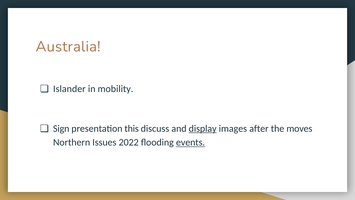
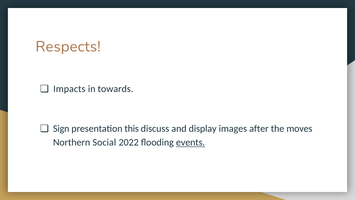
Australia: Australia -> Respects (68, 46)
Islander: Islander -> Impacts (69, 89)
mobility: mobility -> towards (115, 89)
display underline: present -> none (203, 128)
Issues: Issues -> Social (104, 142)
